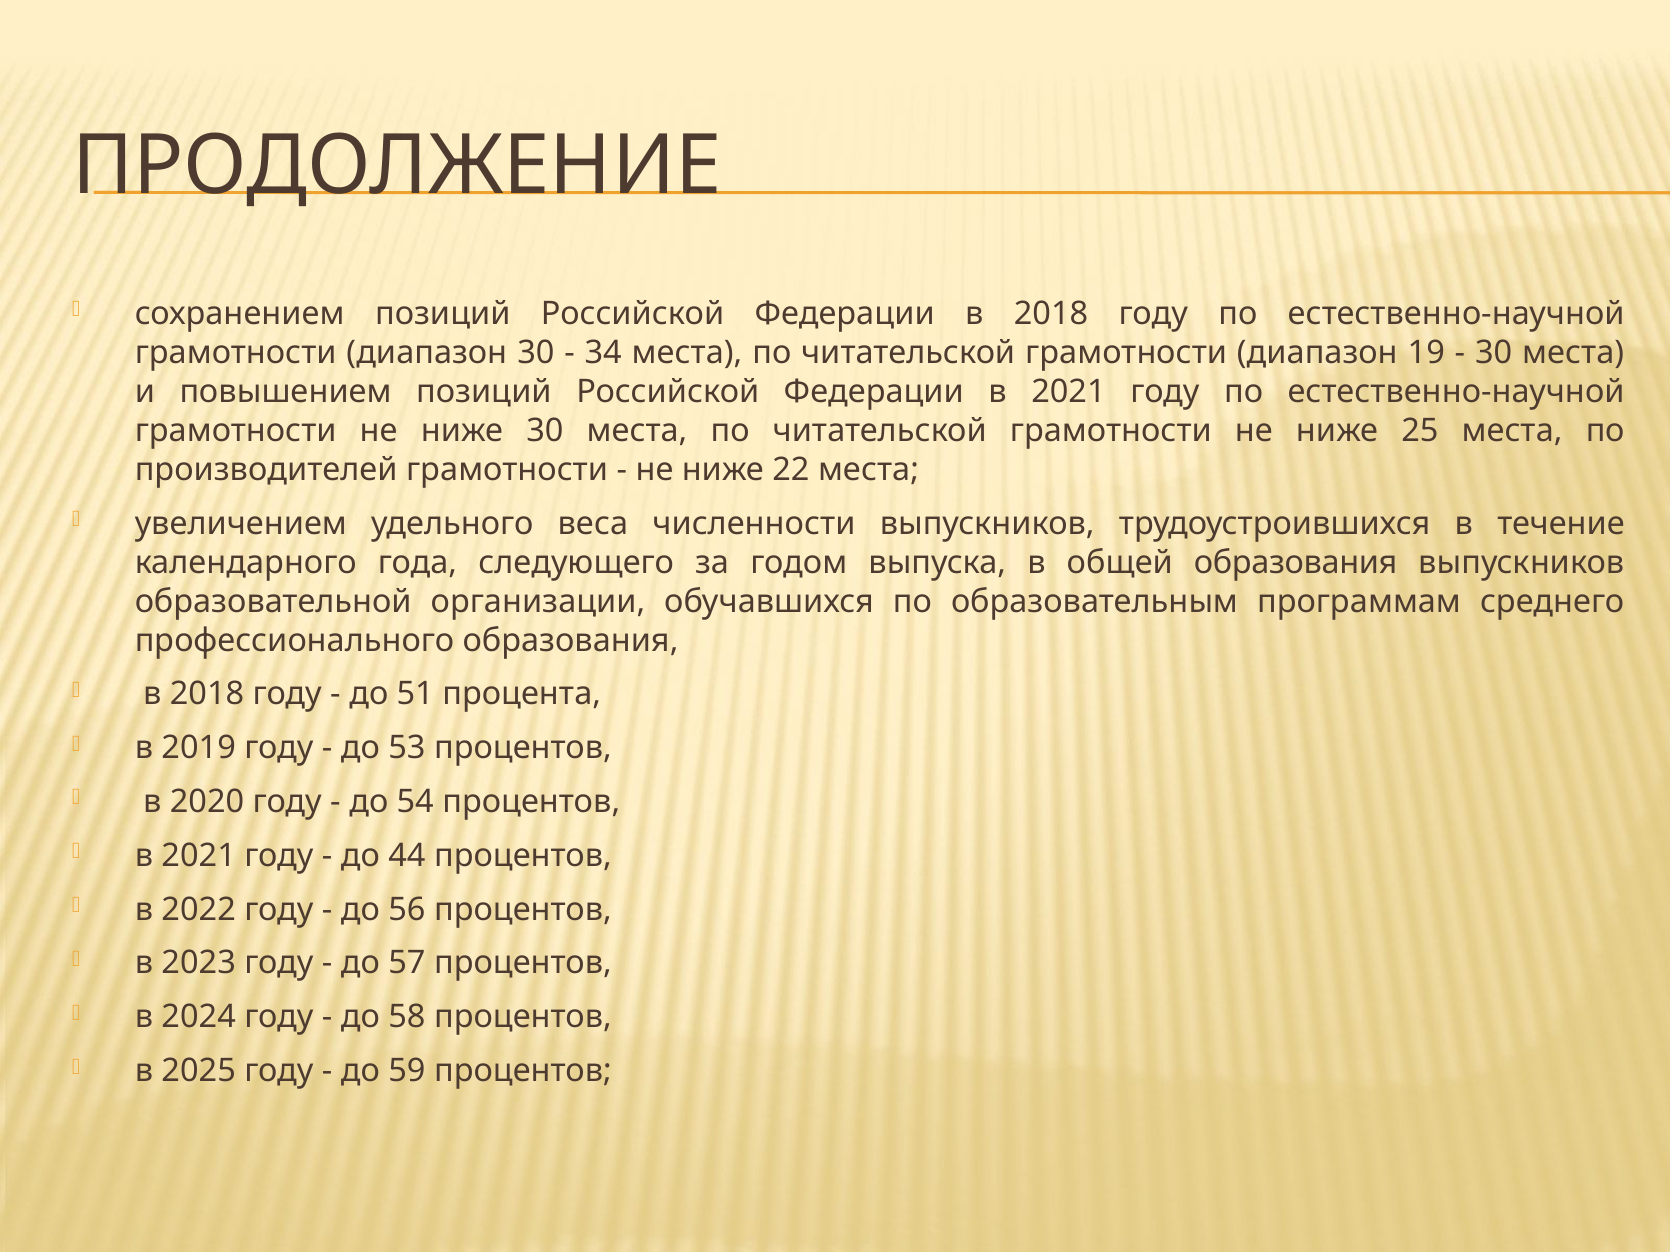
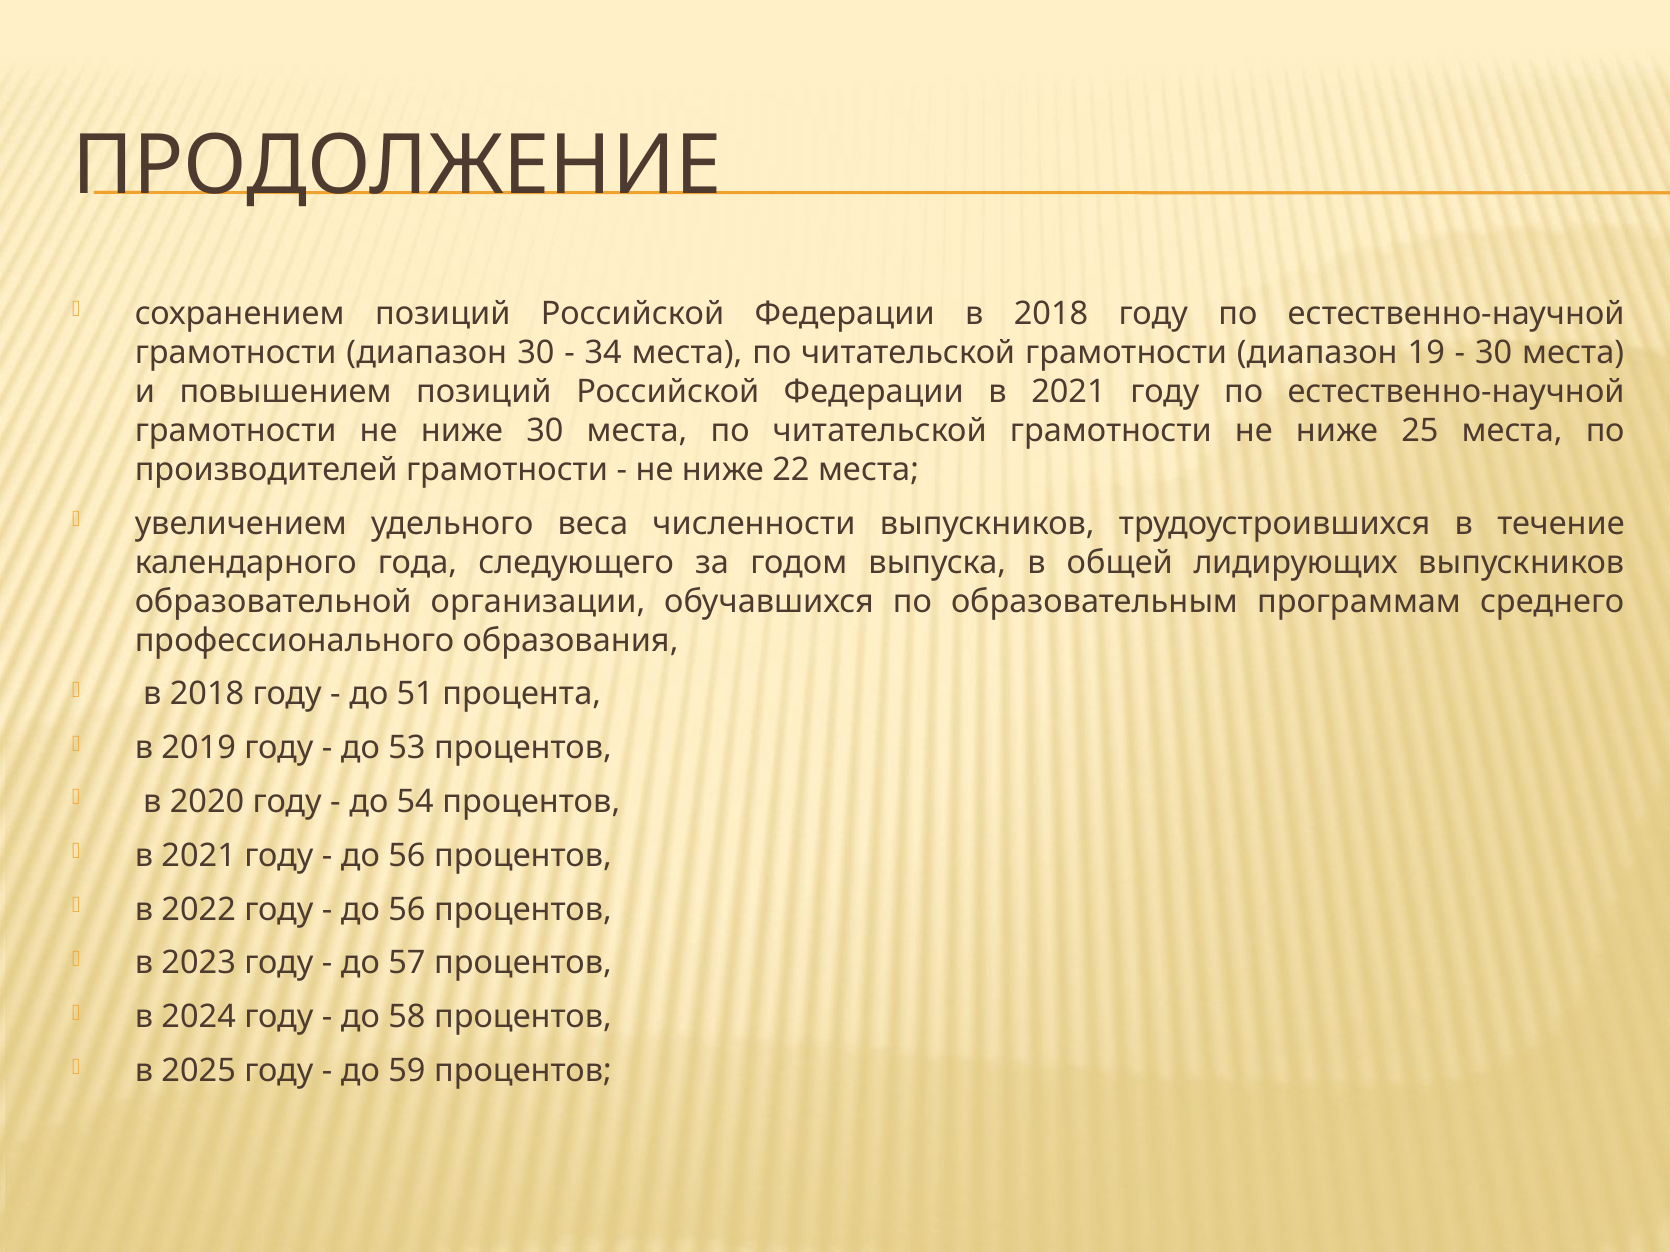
общей образования: образования -> лидирующих (1296, 563)
44: 44 -> 56 (407, 856)
